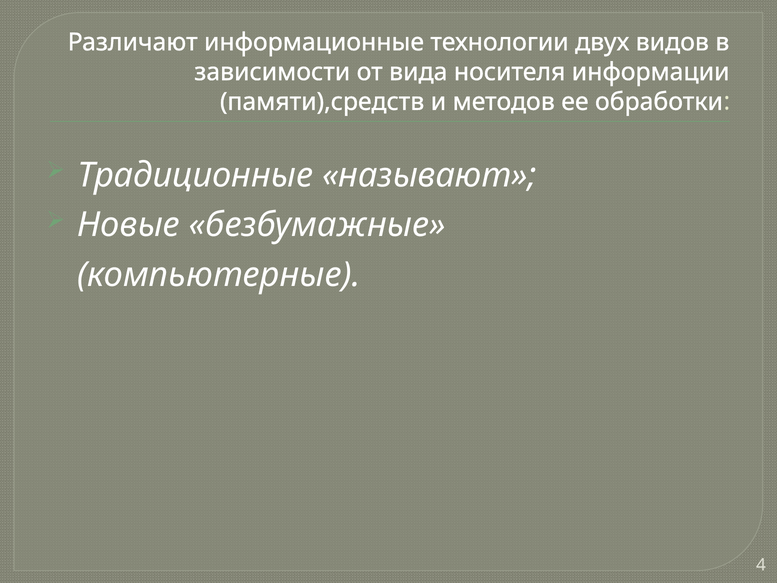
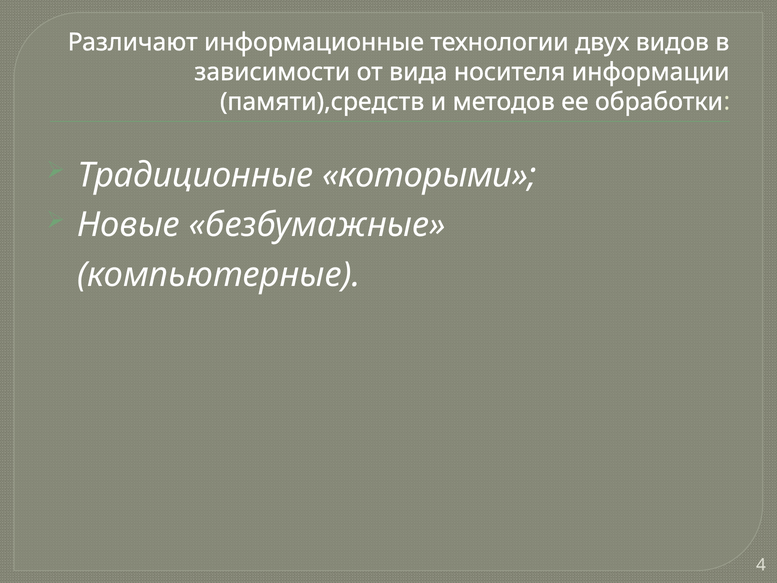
называют: называют -> которыми (429, 175)
